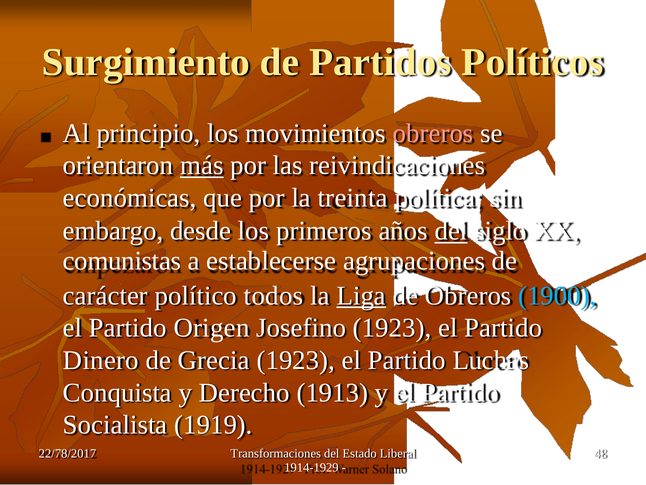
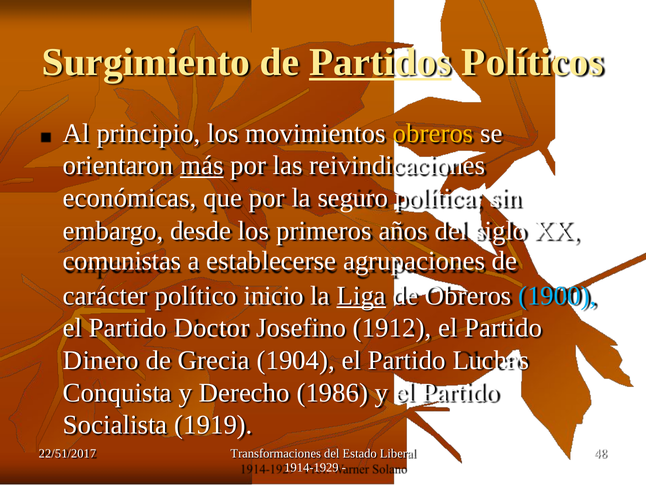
Partidos underline: none -> present (380, 62)
obreros colour: pink -> yellow (433, 133)
treinta: treinta -> seguro (353, 198)
del underline: present -> none (451, 231)
todos: todos -> inicio (274, 295)
Origen: Origen -> Doctor (212, 328)
Josefino 1923: 1923 -> 1912 (392, 328)
Grecia 1923: 1923 -> 1904 (296, 360)
1913: 1913 -> 1986 (332, 392)
22/78/2017: 22/78/2017 -> 22/51/2017 (67, 453)
